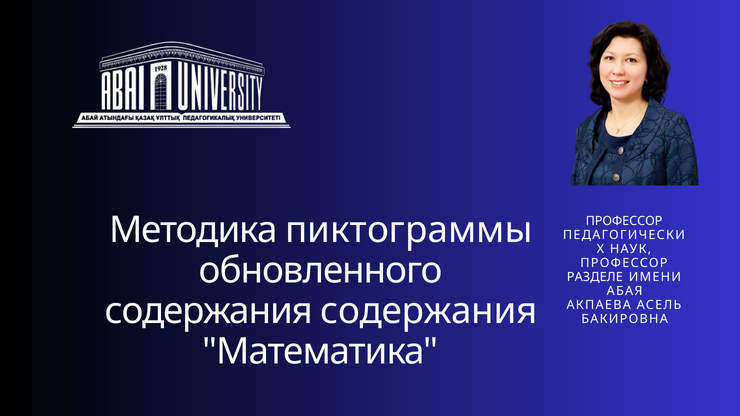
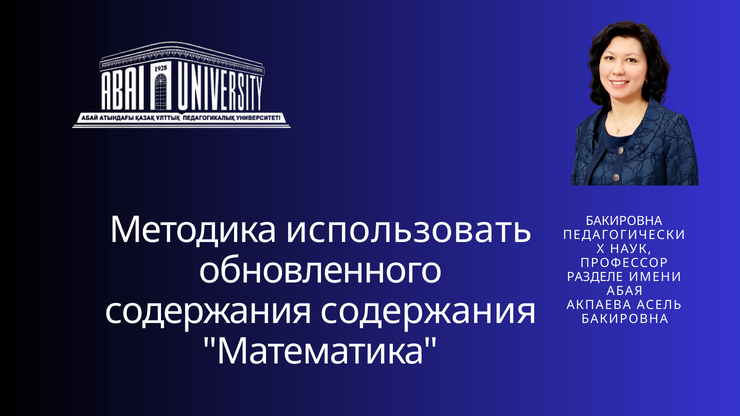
ПРОФЕССОР: ПРОФЕССОР -> БАКИРОВНА (624, 221)
пиктограммы: пиктограммы -> использовать (409, 230)
